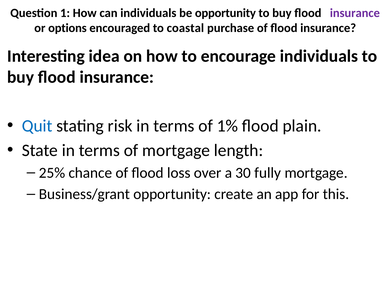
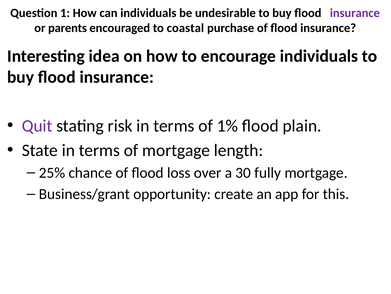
be opportunity: opportunity -> undesirable (225, 13)
options: options -> parents (67, 28)
Quit colour: blue -> purple (37, 126)
